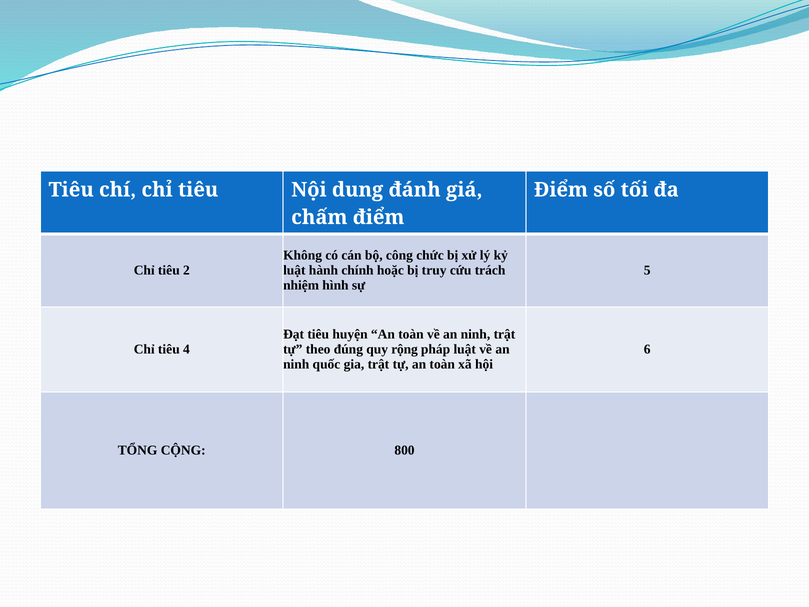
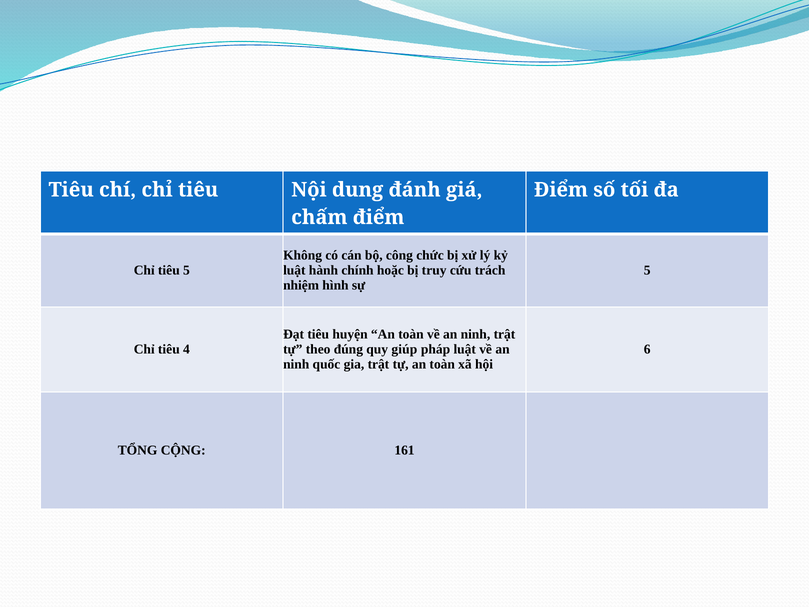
tiêu 2: 2 -> 5 (186, 270)
rộng: rộng -> giúp (404, 349)
800: 800 -> 161 (404, 450)
